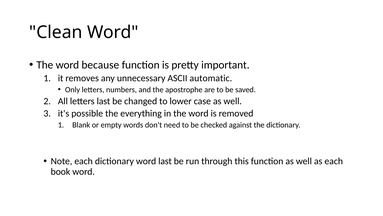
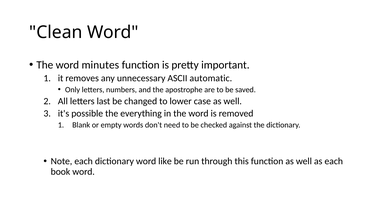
because: because -> minutes (100, 65)
word last: last -> like (165, 161)
